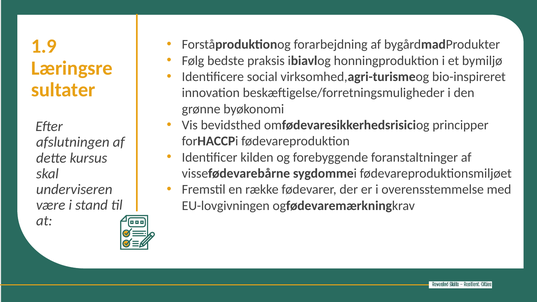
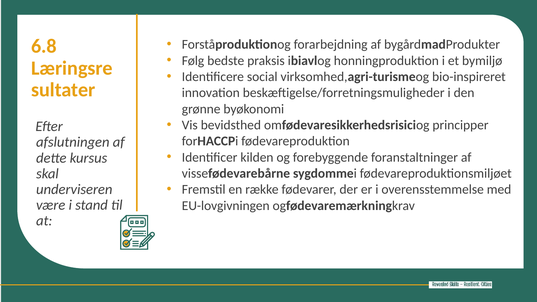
1.9: 1.9 -> 6.8 (44, 46)
